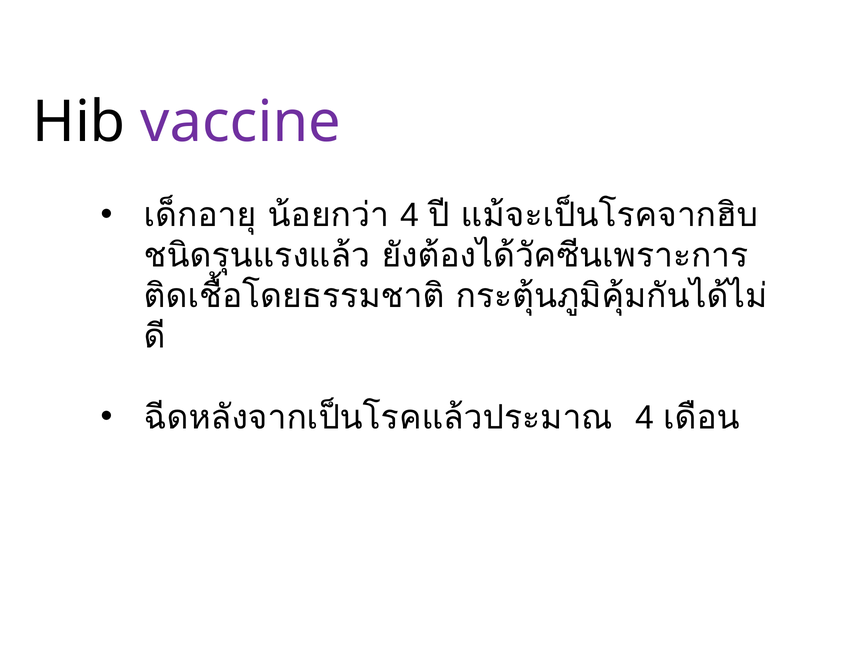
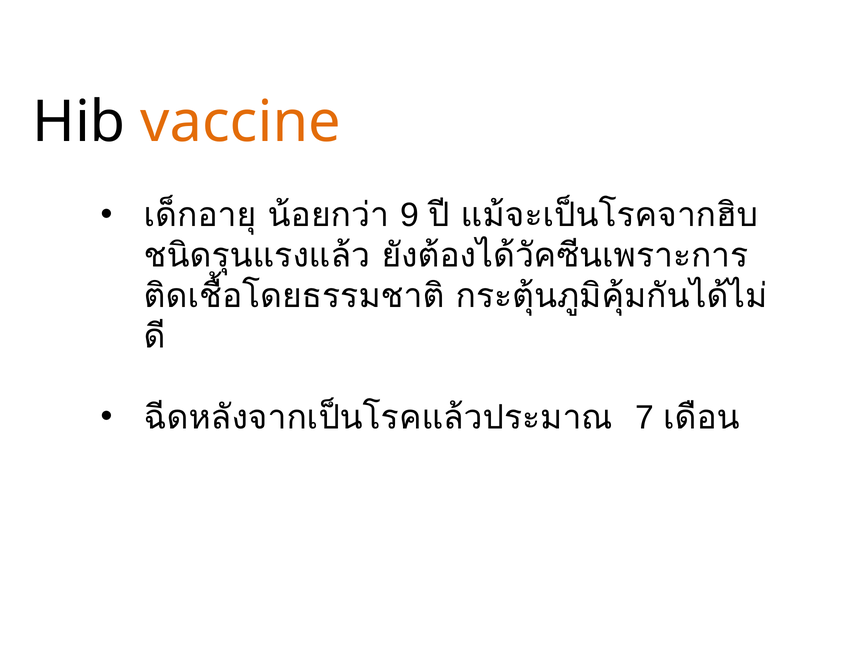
vaccine colour: purple -> orange (241, 122)
4: 4 -> 9 (410, 215)
4: 4 -> 7 (645, 418)
